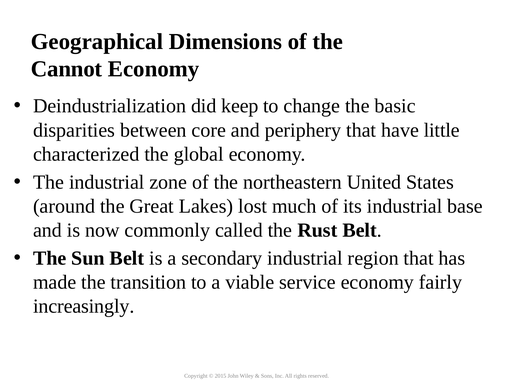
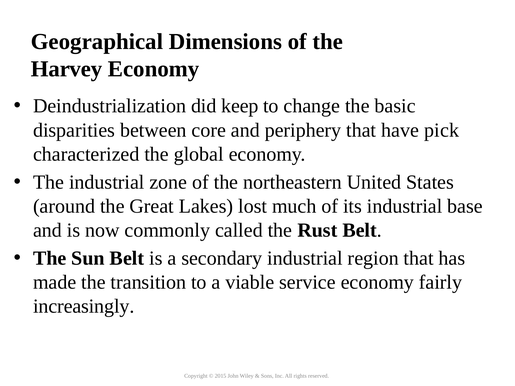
Cannot: Cannot -> Harvey (67, 69)
little: little -> pick (442, 130)
